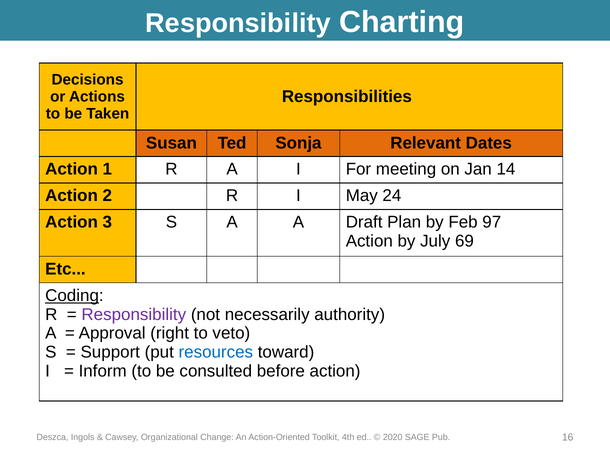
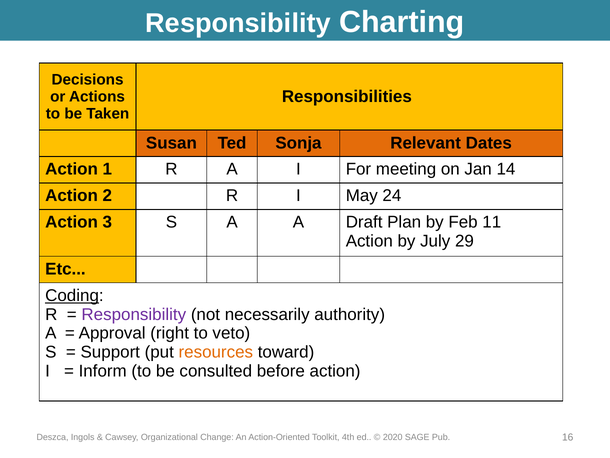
97: 97 -> 11 (492, 222)
69: 69 -> 29 (464, 241)
resources colour: blue -> orange (216, 352)
